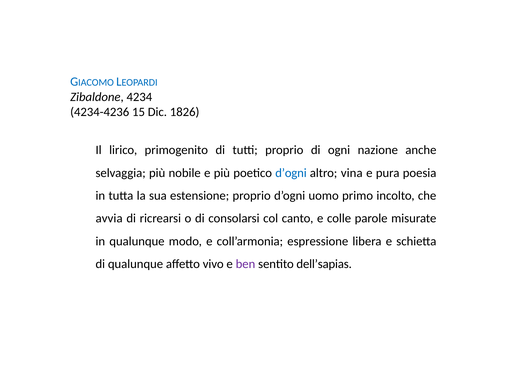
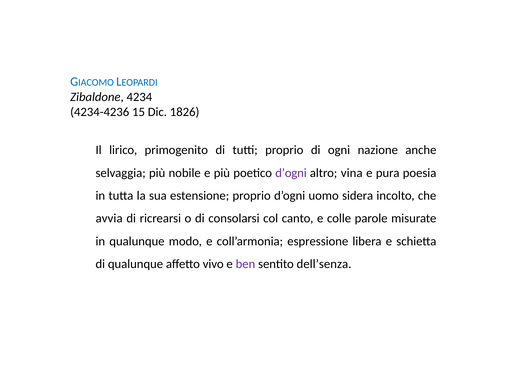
d’ogni colour: blue -> purple (291, 173)
primo: primo -> sidera (358, 196)
dell’sapias: dell’sapias -> dell’senza (324, 264)
